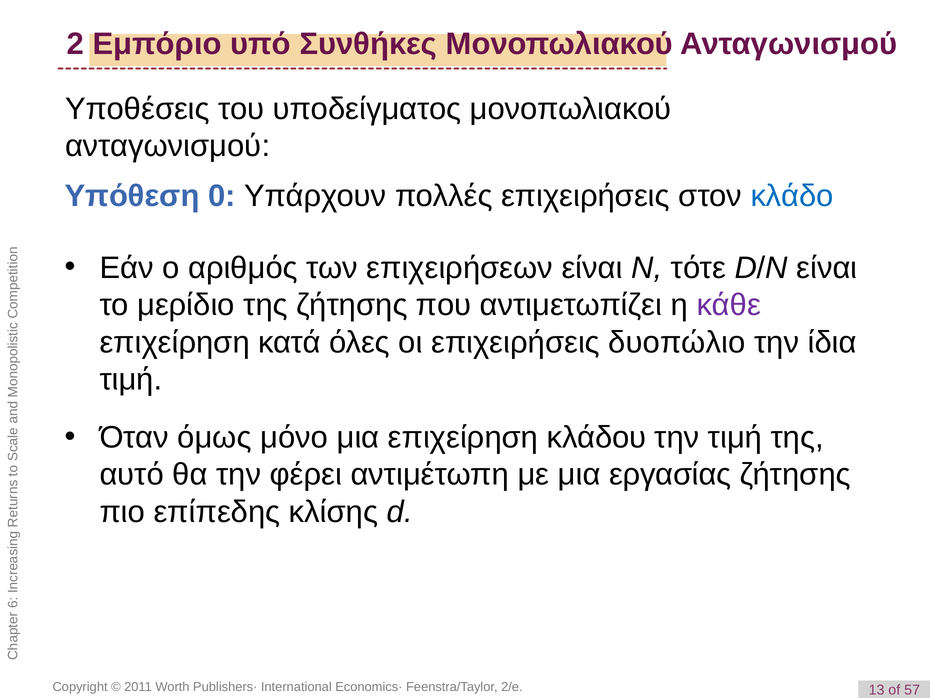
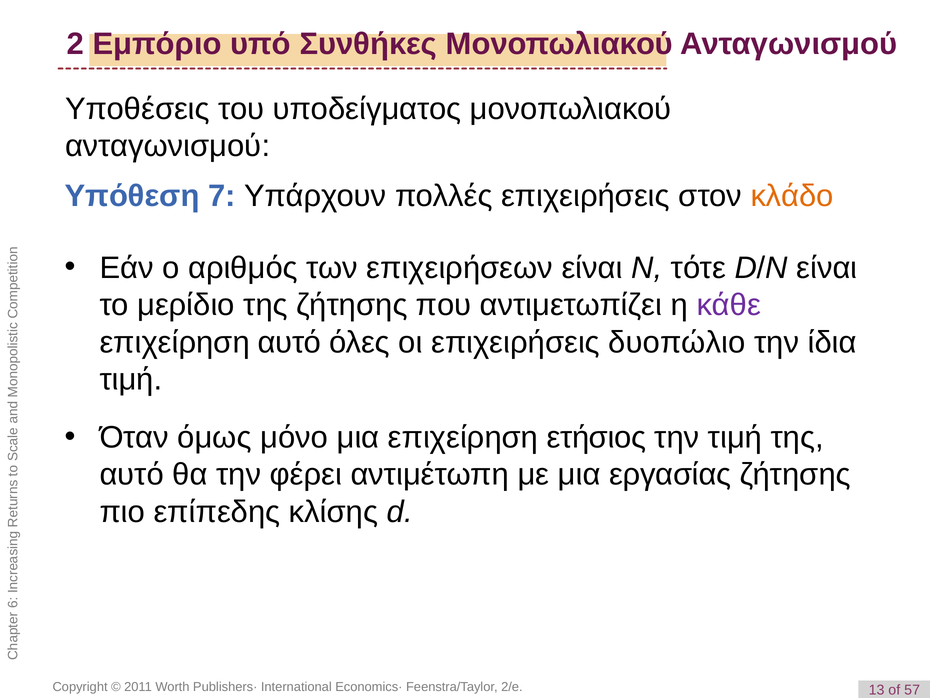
0: 0 -> 7 (222, 196)
κλάδο colour: blue -> orange (792, 196)
επιχείρηση κατά: κατά -> αυτό (290, 342)
κλάδου: κλάδου -> ετήσιος (596, 437)
